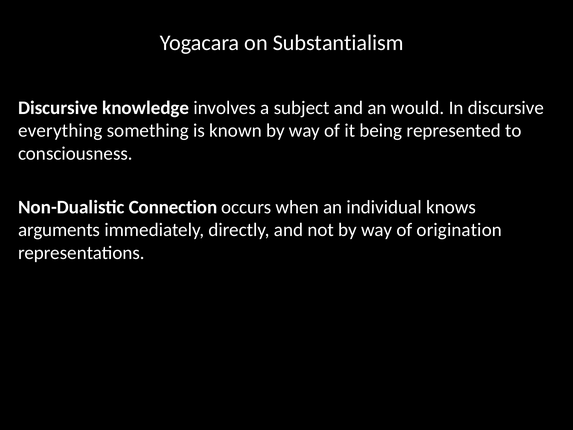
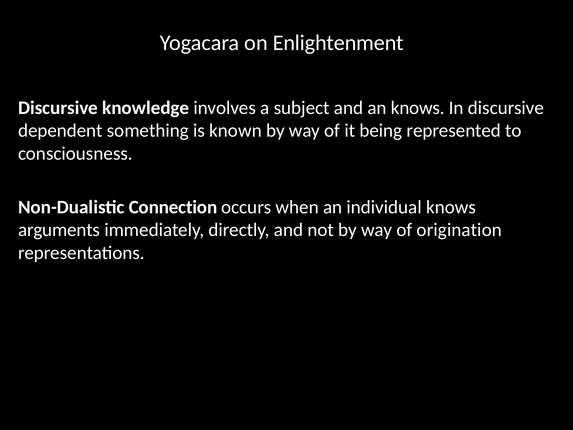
Substantialism: Substantialism -> Enlightenment (338, 43)
an would: would -> knows (418, 108)
everything: everything -> dependent (60, 131)
